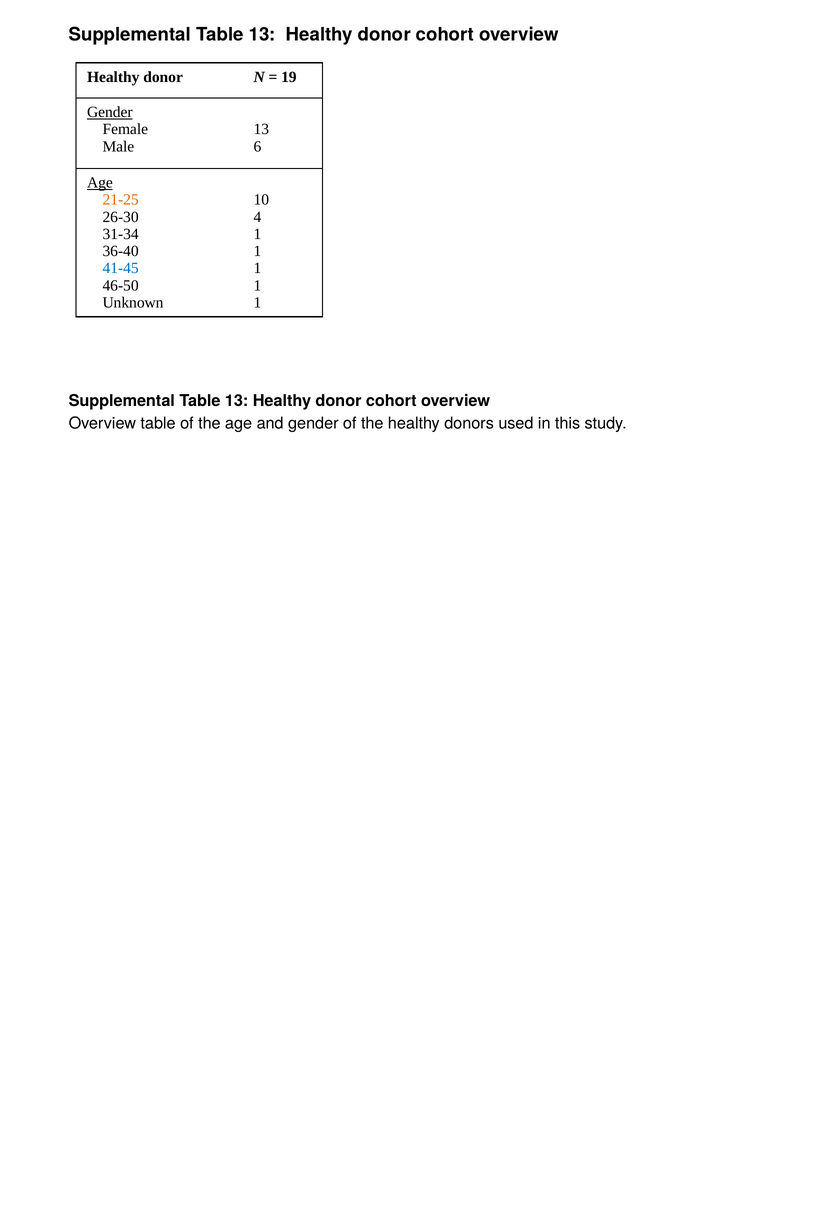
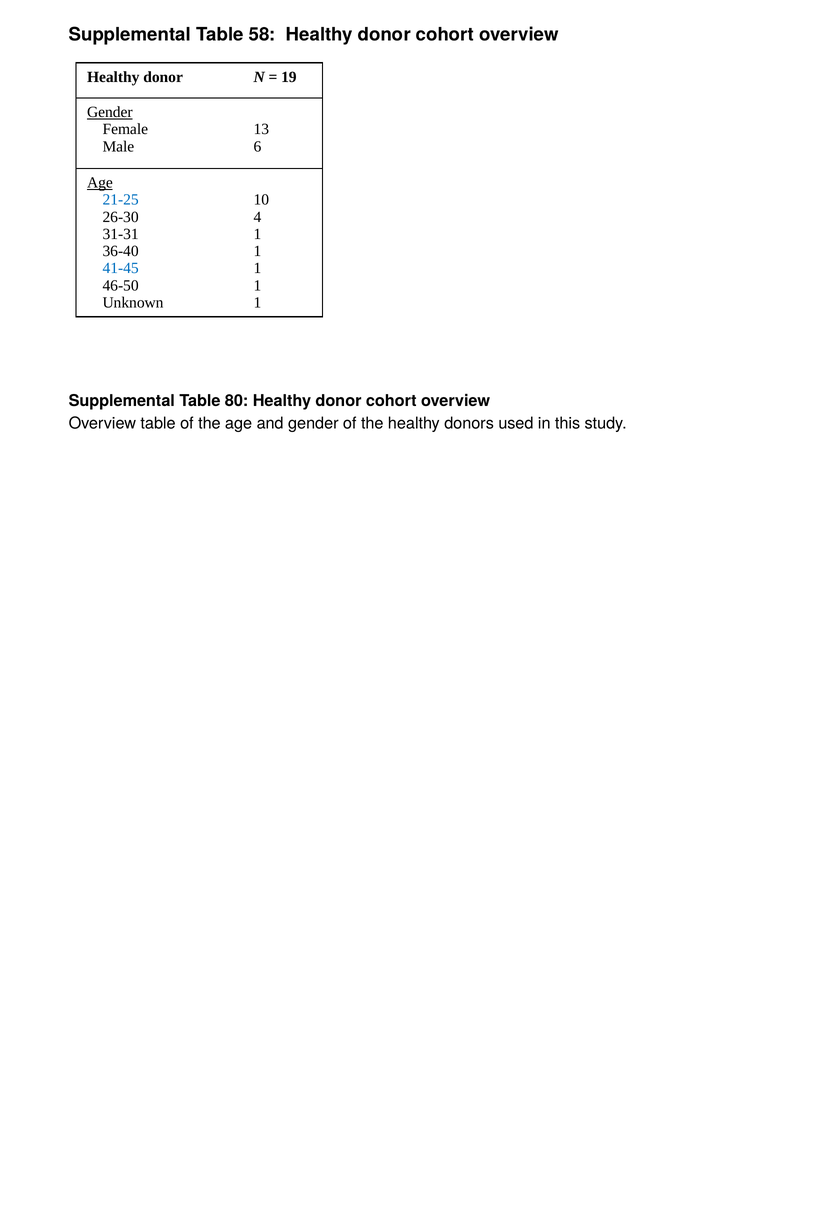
13: 13 -> 58 (262, 35)
21-25 colour: orange -> blue (121, 200)
31-34: 31-34 -> 31-31 (121, 234)
13: 13 -> 80 (237, 401)
